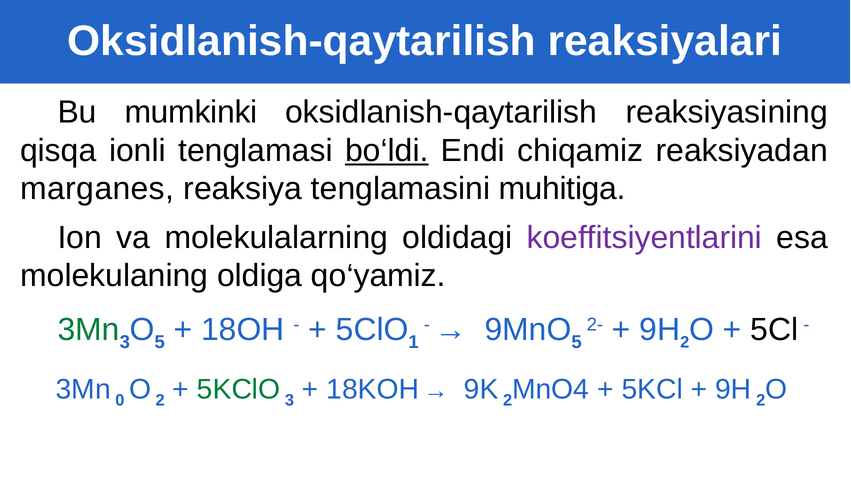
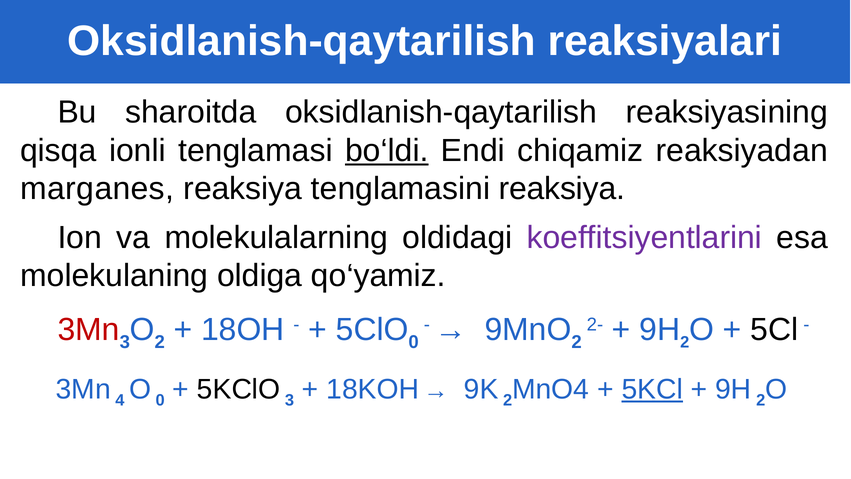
mumkinki: mumkinki -> sharoitda (191, 112)
tenglamasini muhitiga: muhitiga -> reaksiya (562, 189)
3Mn colour: green -> red (89, 330)
O 5: 5 -> 2 (160, 342)
1: 1 -> 0 (414, 342)
5: 5 -> 2 (577, 342)
0: 0 -> 4 (120, 400)
O 2: 2 -> 0 (160, 400)
5KClO colour: green -> black (239, 389)
5KCl underline: none -> present (652, 389)
